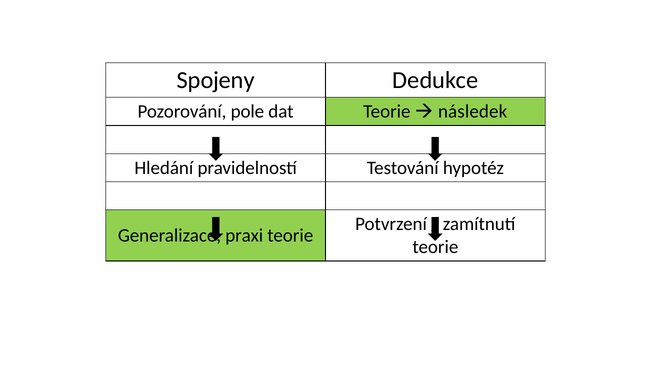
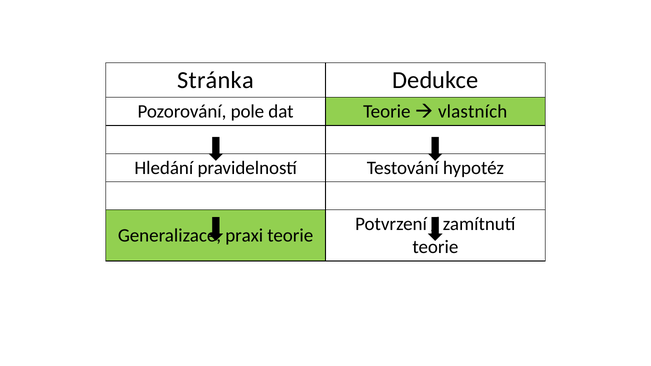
Spojeny: Spojeny -> Stránka (215, 80)
následek: následek -> vlastních (473, 112)
